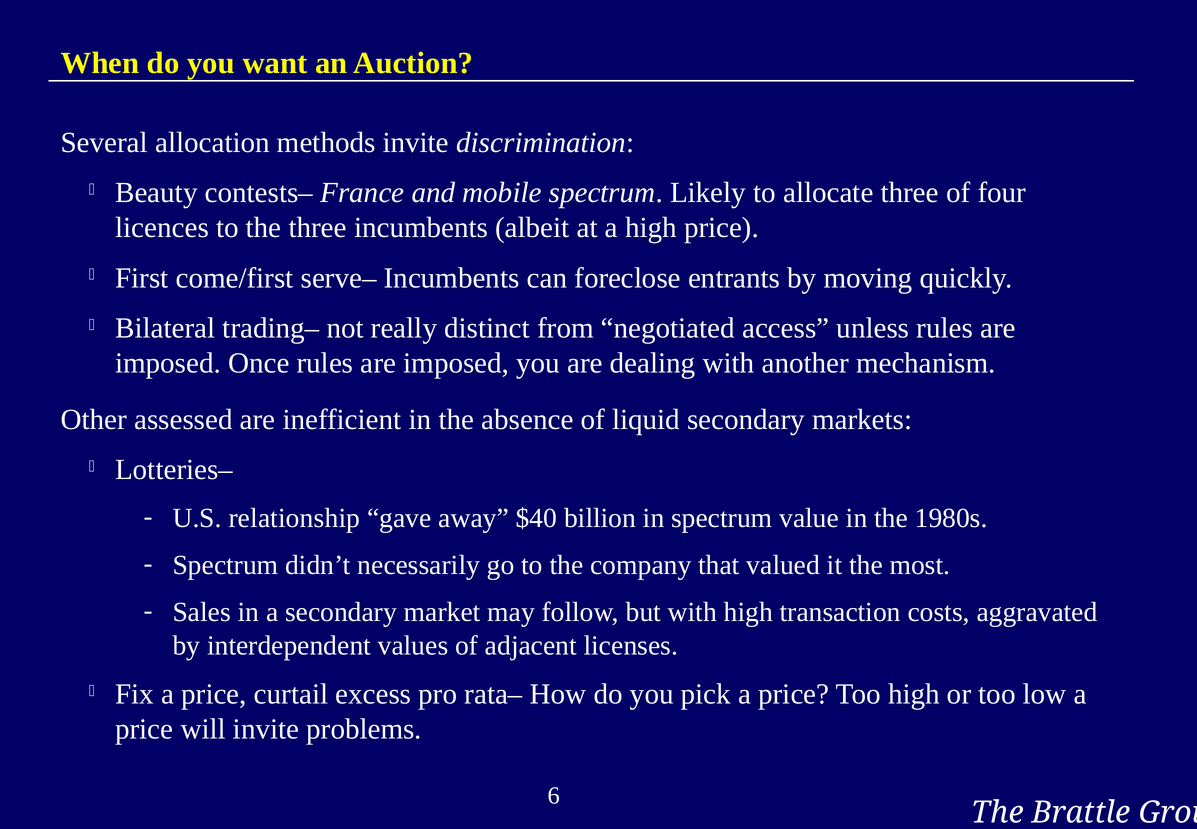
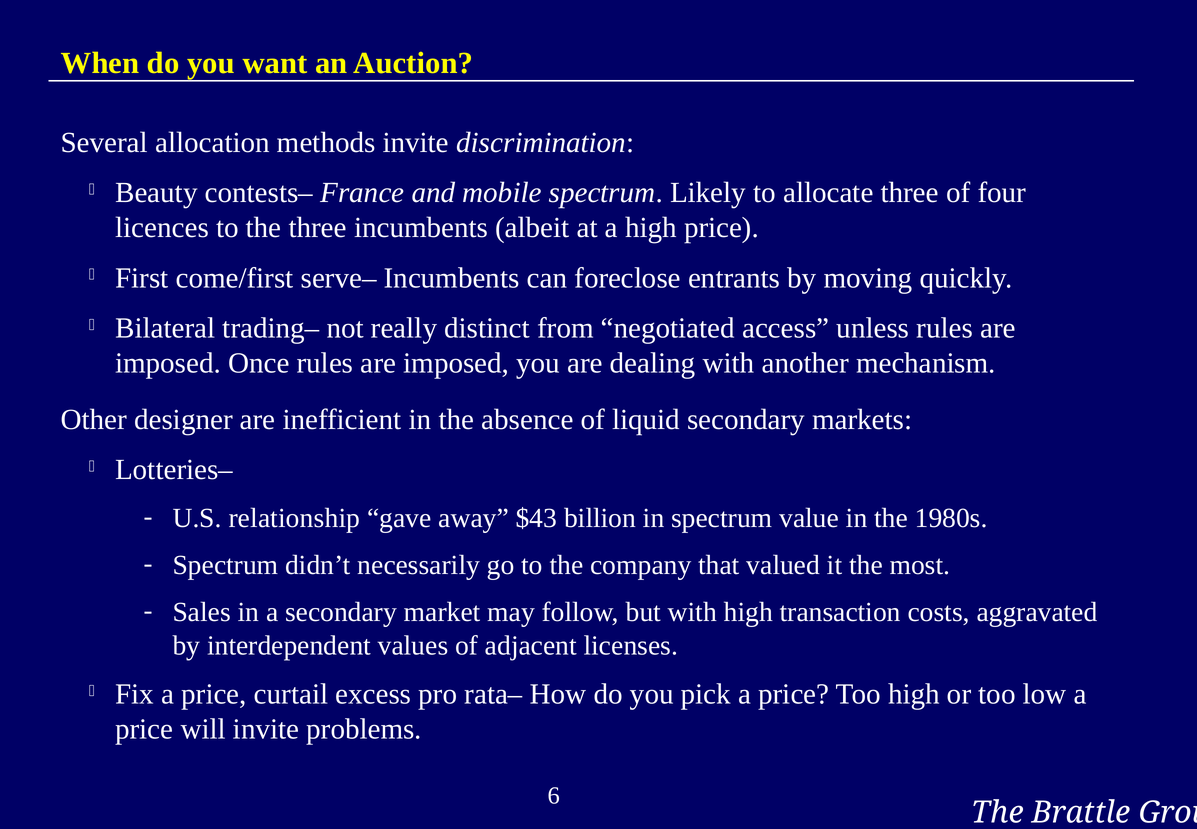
assessed: assessed -> designer (183, 419)
$40: $40 -> $43 (536, 518)
